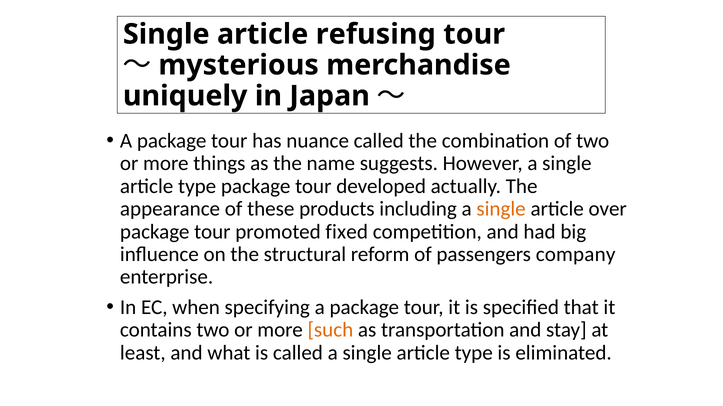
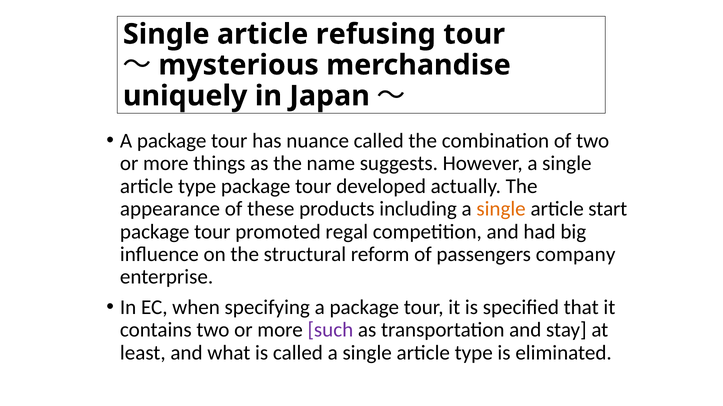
over: over -> start (608, 209)
fixed: fixed -> regal (347, 232)
such colour: orange -> purple (330, 330)
